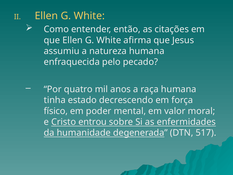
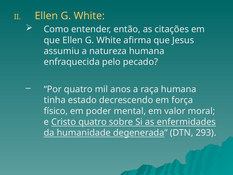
Cristo entrou: entrou -> quatro (93, 122)
517: 517 -> 293 (206, 133)
